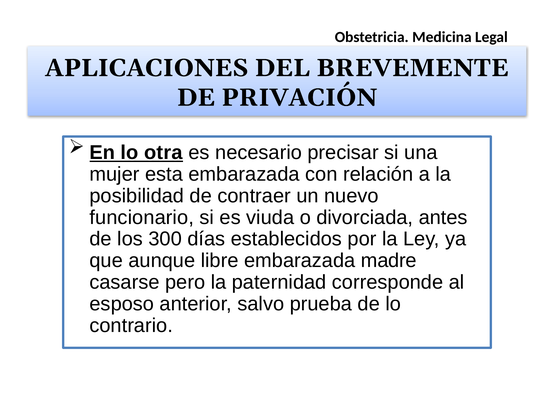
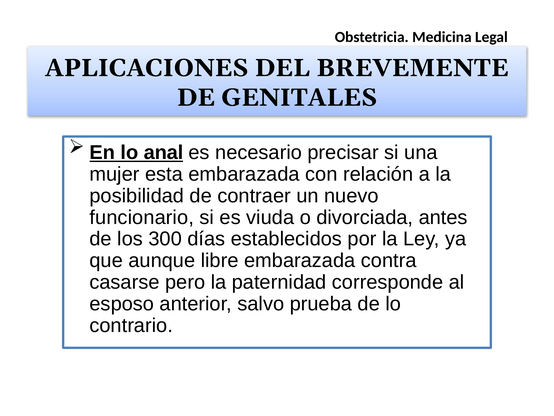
PRIVACIÓN: PRIVACIÓN -> GENITALES (299, 97)
otra: otra -> anal (164, 152)
madre: madre -> contra (389, 260)
